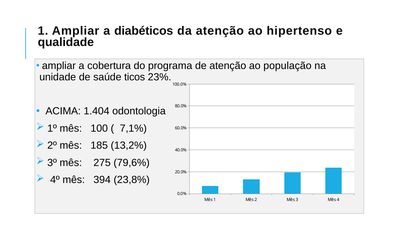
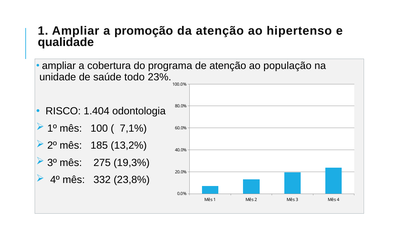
diabéticos: diabéticos -> promoção (144, 31)
ticos: ticos -> todo (135, 77)
ACIMA: ACIMA -> RISCO (63, 111)
79,6%: 79,6% -> 19,3% (132, 163)
394: 394 -> 332 (102, 180)
